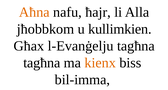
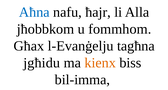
Aħna colour: orange -> blue (34, 12)
kullimkien: kullimkien -> fommhom (120, 29)
tagħna: tagħna -> jgħidu (42, 63)
